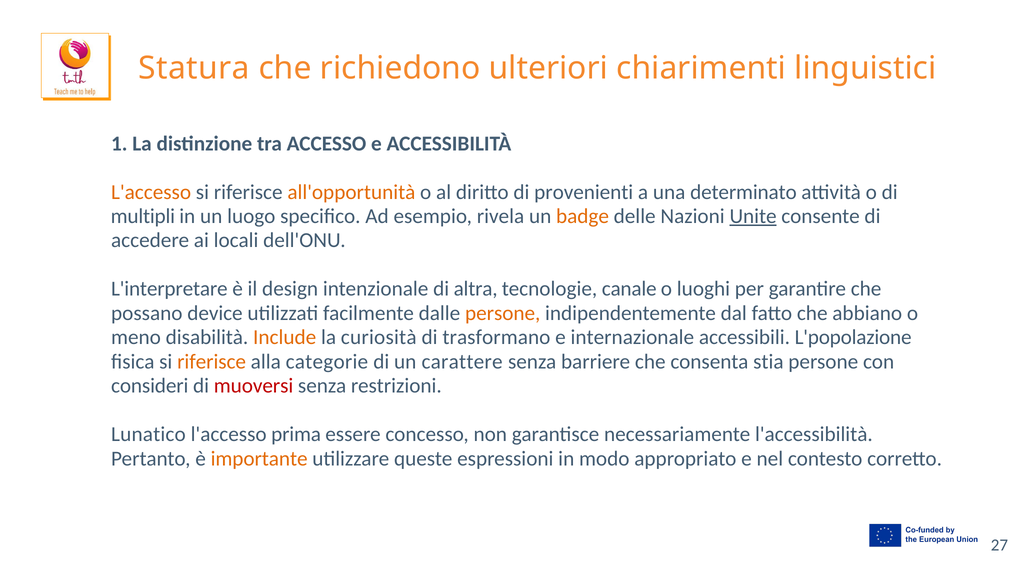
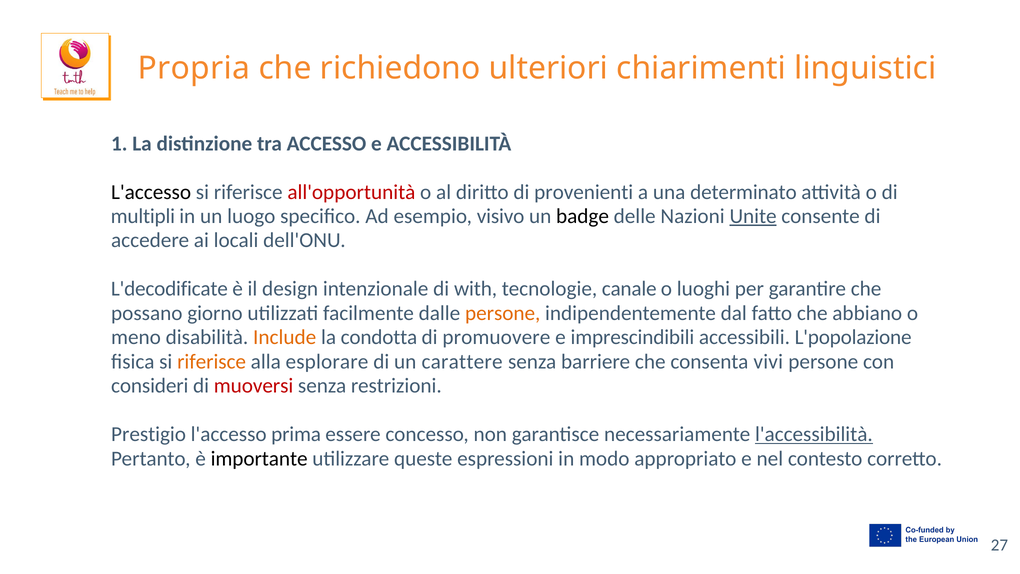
Statura: Statura -> Propria (194, 68)
L'accesso colour: orange -> black (151, 192)
all'opportunità colour: orange -> red (351, 192)
rivela: rivela -> visivo (501, 216)
badge colour: orange -> black (583, 216)
L'interpretare: L'interpretare -> L'decodificate (169, 289)
altra: altra -> with (476, 289)
device: device -> giorno (215, 313)
curiosità: curiosità -> condotta (379, 337)
trasformano: trasformano -> promuovere (496, 337)
internazionale: internazionale -> imprescindibili (632, 337)
categorie: categorie -> esplorare (327, 361)
stia: stia -> vivi (768, 361)
Lunatico: Lunatico -> Prestigio (149, 434)
l'accessibilità underline: none -> present (814, 434)
importante colour: orange -> black (259, 458)
